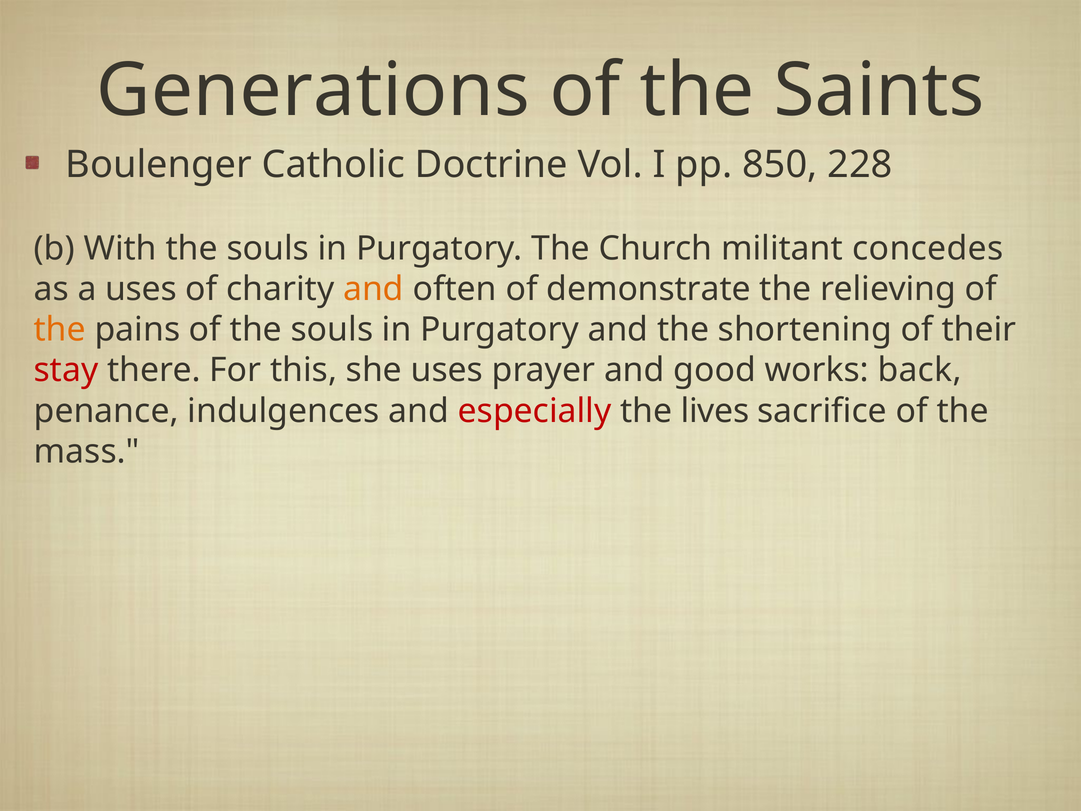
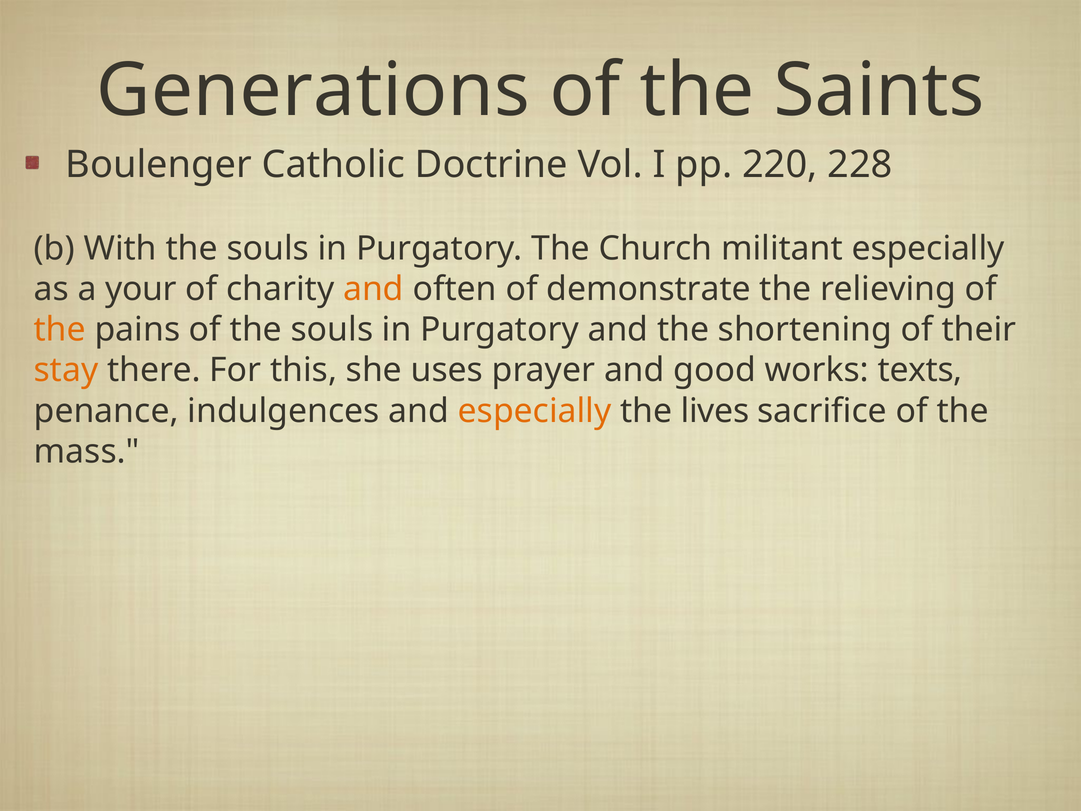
850: 850 -> 220 (780, 165)
militant concedes: concedes -> especially (928, 249)
a uses: uses -> your (141, 289)
stay colour: red -> orange (66, 370)
back: back -> texts (920, 370)
especially colour: red -> orange (535, 411)
